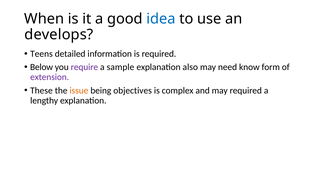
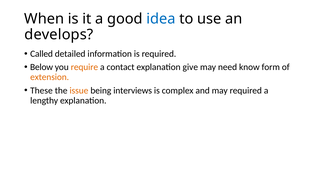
Teens: Teens -> Called (42, 54)
require colour: purple -> orange (84, 67)
sample: sample -> contact (121, 67)
also: also -> give (190, 67)
extension colour: purple -> orange (50, 77)
objectives: objectives -> interviews (133, 90)
